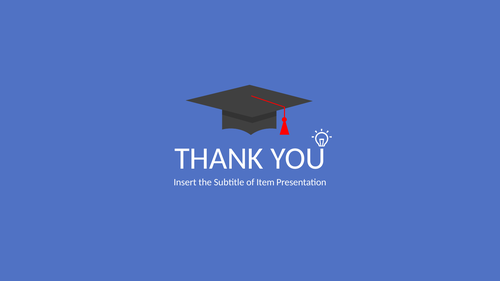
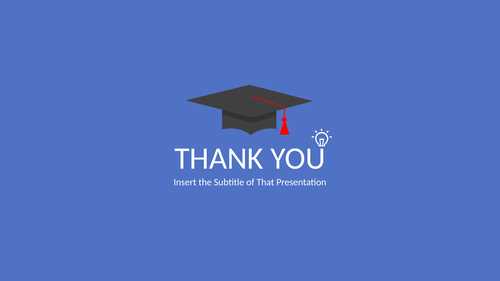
Item: Item -> That (265, 182)
